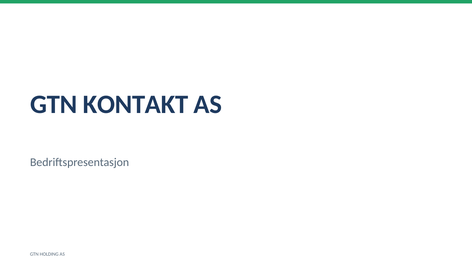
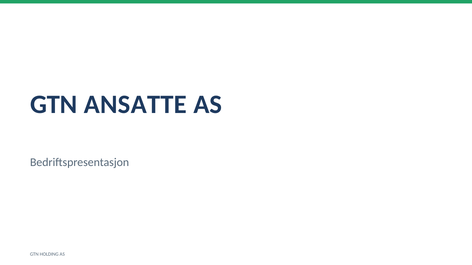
KONTAKT: KONTAKT -> ANSATTE (135, 105)
